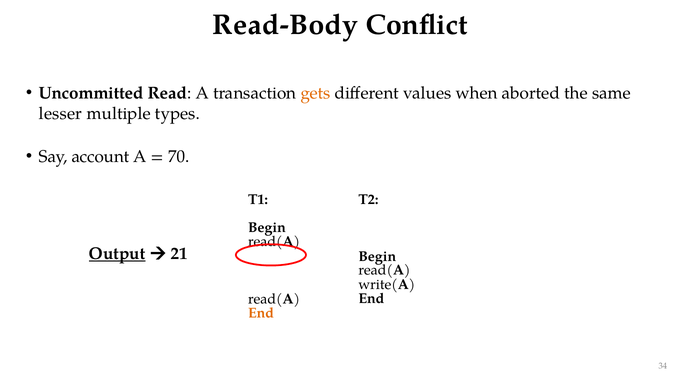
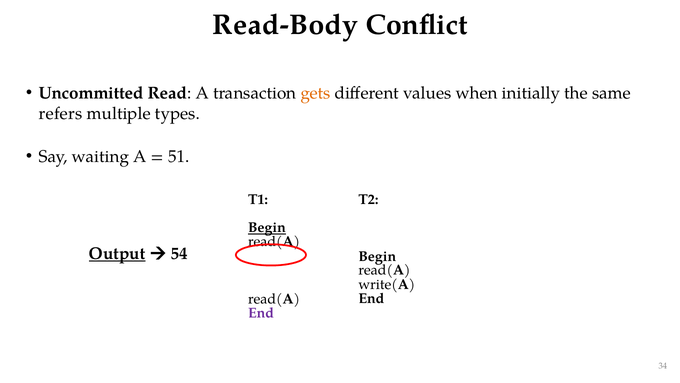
aborted: aborted -> initially (531, 93)
lesser: lesser -> refers (61, 113)
account: account -> waiting (100, 156)
70: 70 -> 51 (179, 156)
Begin underline: none -> present (267, 227)
21: 21 -> 54 (179, 253)
End colour: orange -> purple (261, 313)
